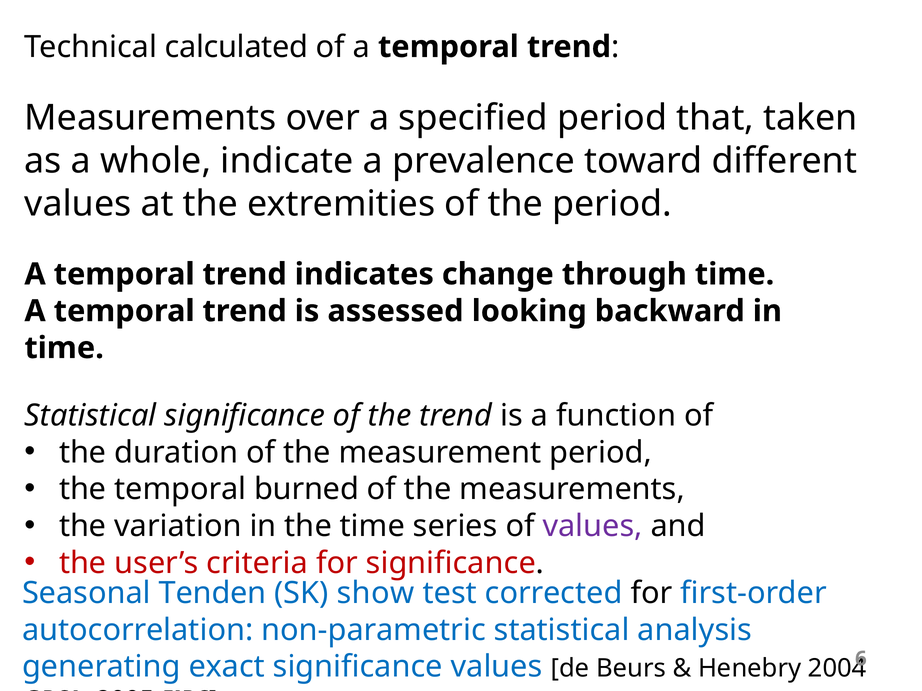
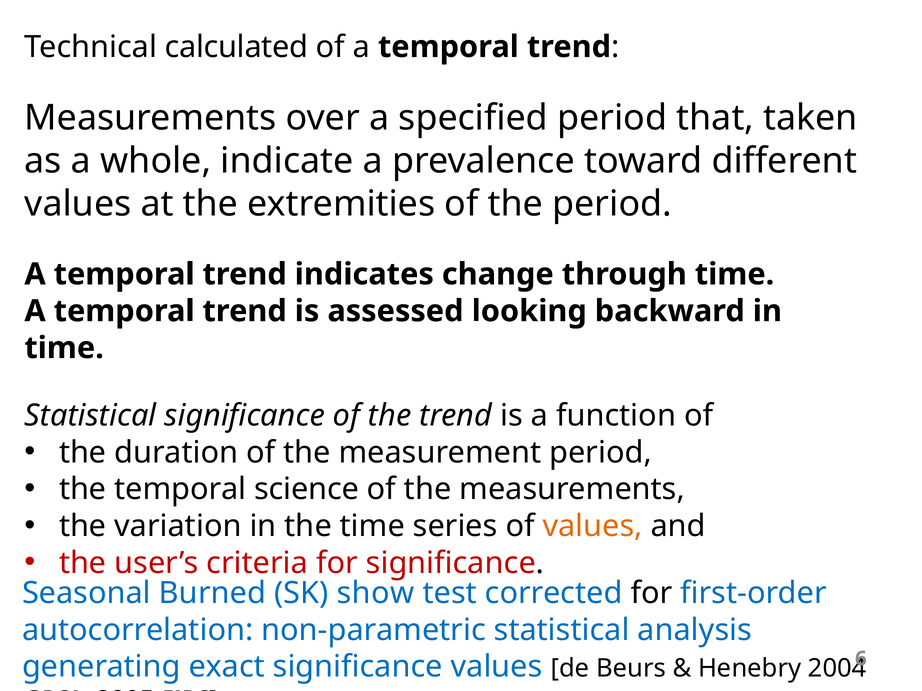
burned: burned -> science (307, 490)
values colour: purple -> orange (593, 526)
Tenden: Tenden -> Burned (213, 594)
